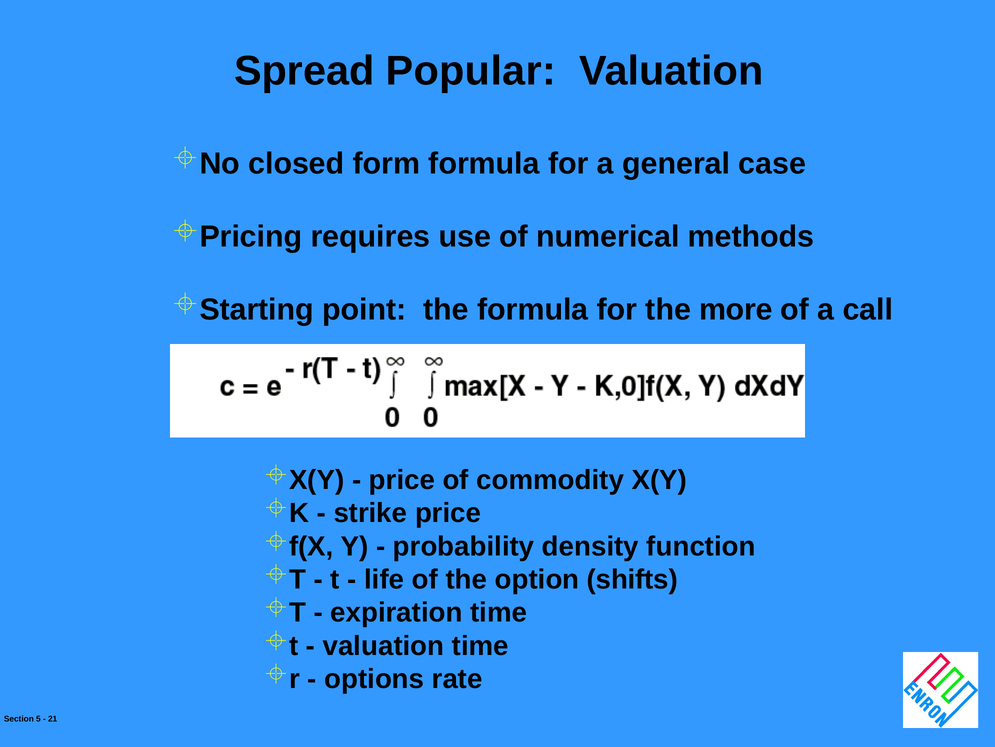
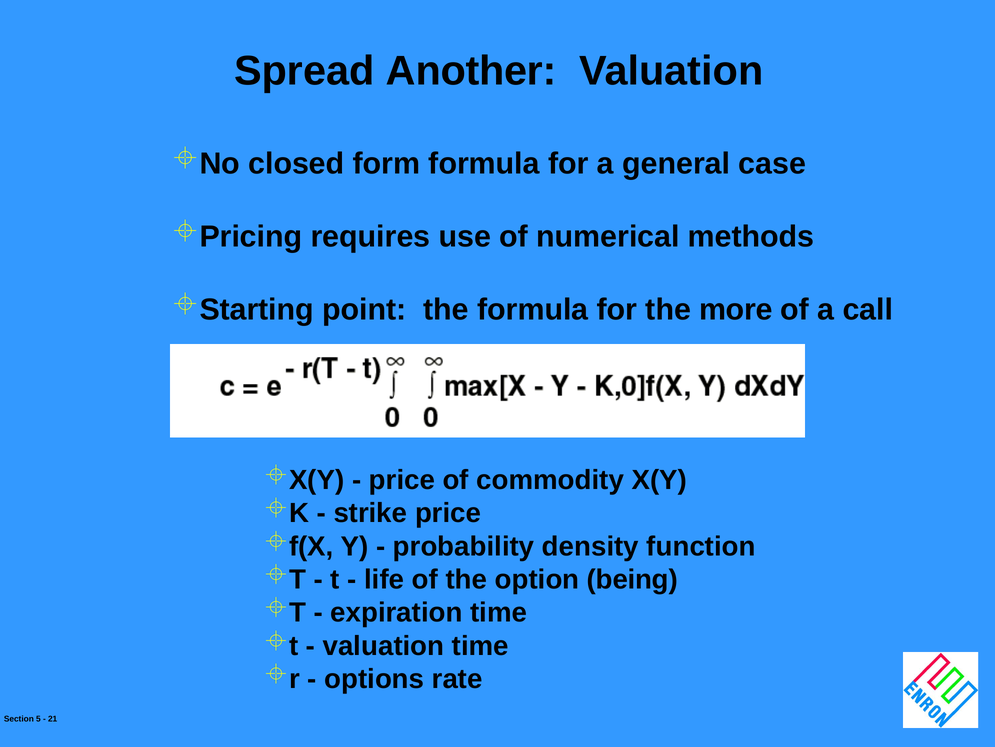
Popular: Popular -> Another (471, 71)
shifts: shifts -> being (632, 579)
